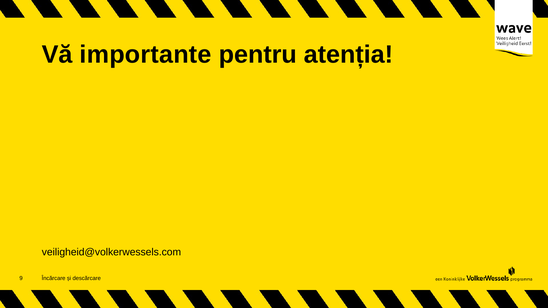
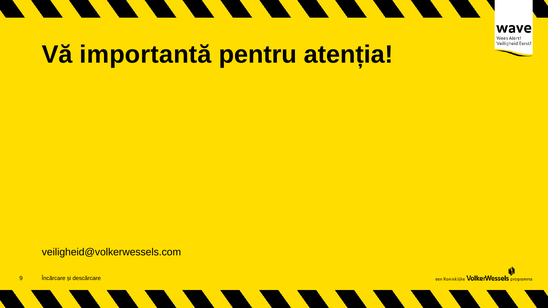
importante: importante -> importantă (146, 54)
